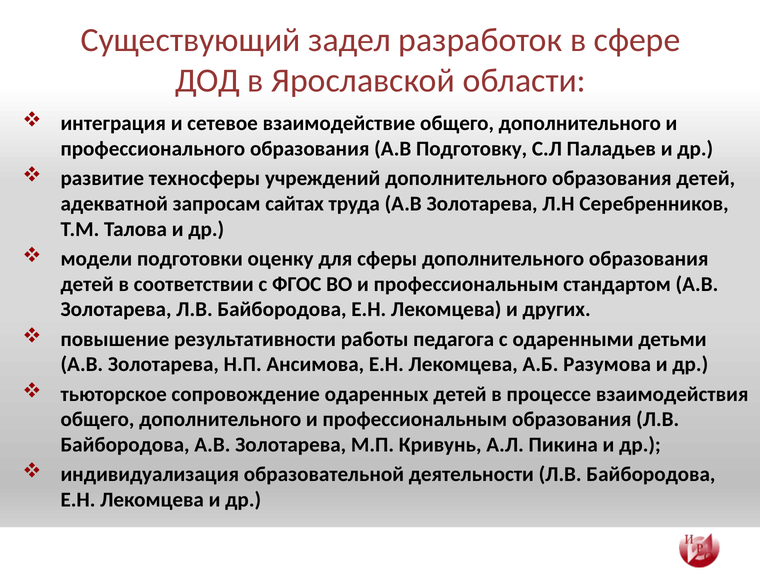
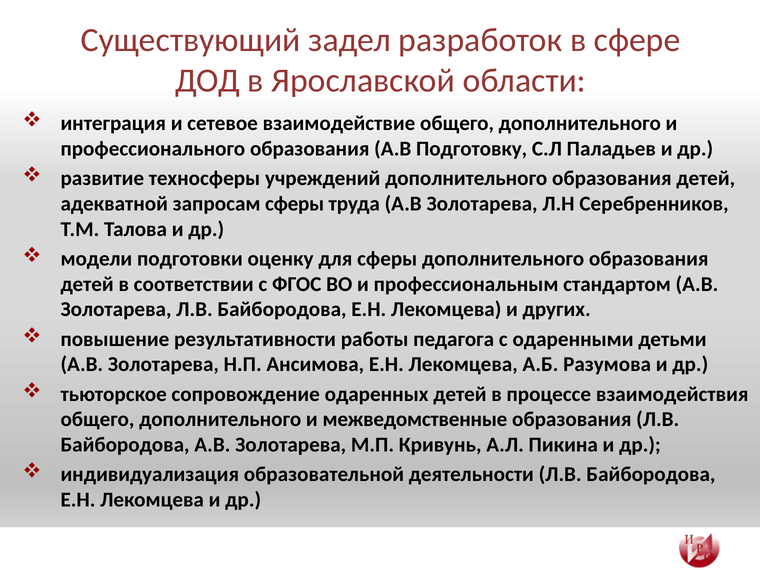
запросам сайтах: сайтах -> сферы (295, 204)
дополнительного и профессиональным: профессиональным -> межведомственные (415, 419)
